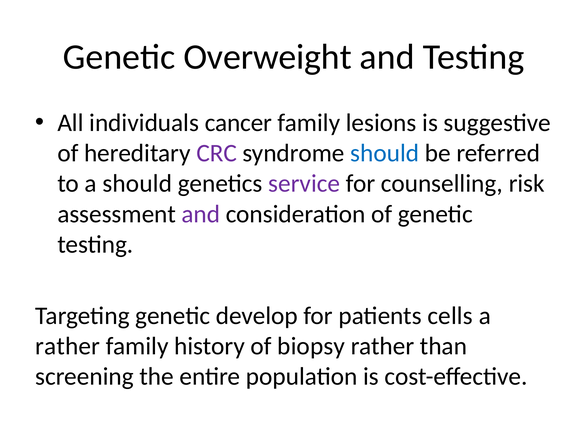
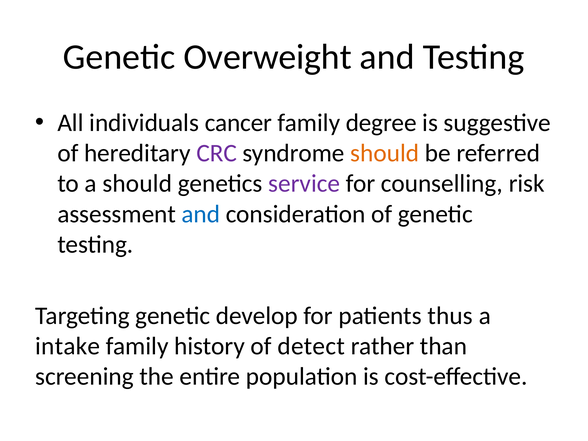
lesions: lesions -> degree (381, 123)
should colour: blue -> orange (385, 153)
and colour: purple -> blue (201, 214)
cells: cells -> thus (450, 316)
rather: rather -> intake (68, 346)
biopsy: biopsy -> detect (311, 346)
